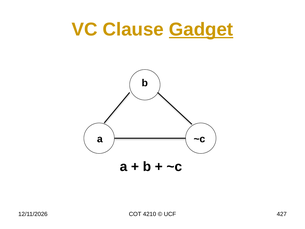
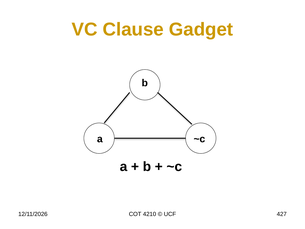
Gadget underline: present -> none (201, 30)
